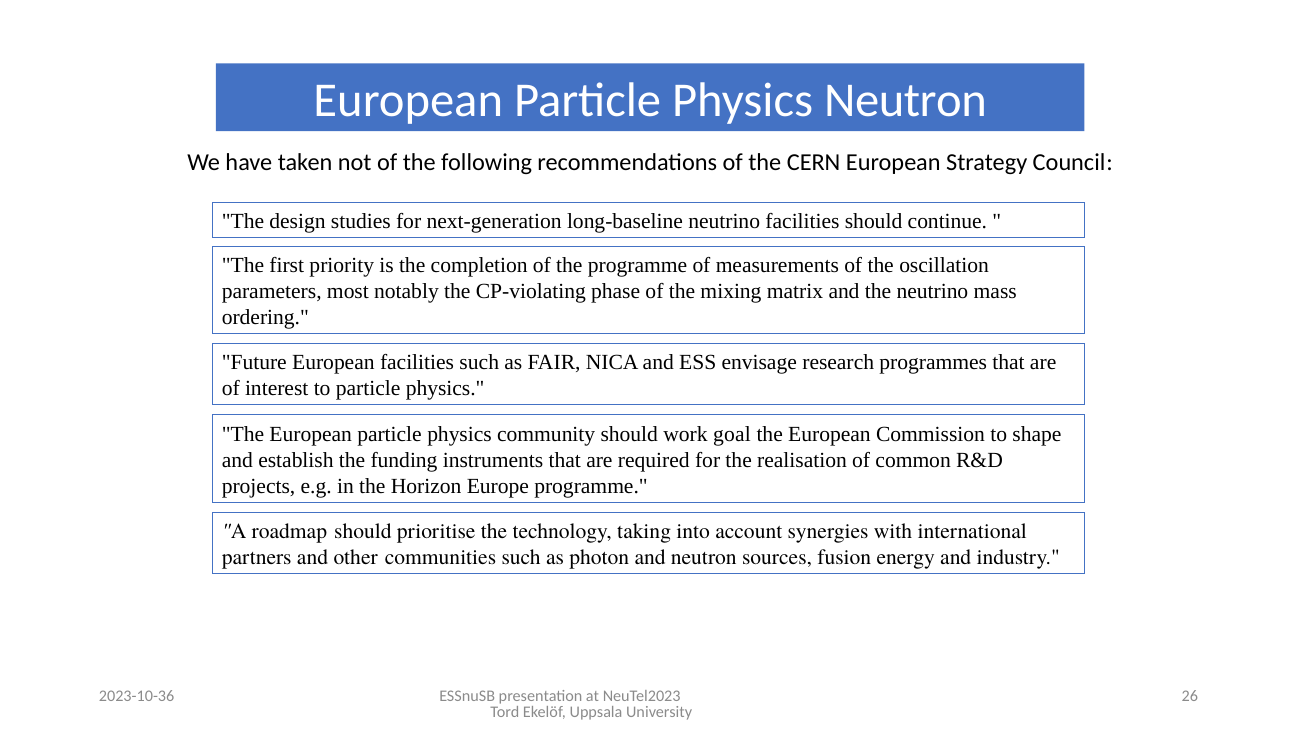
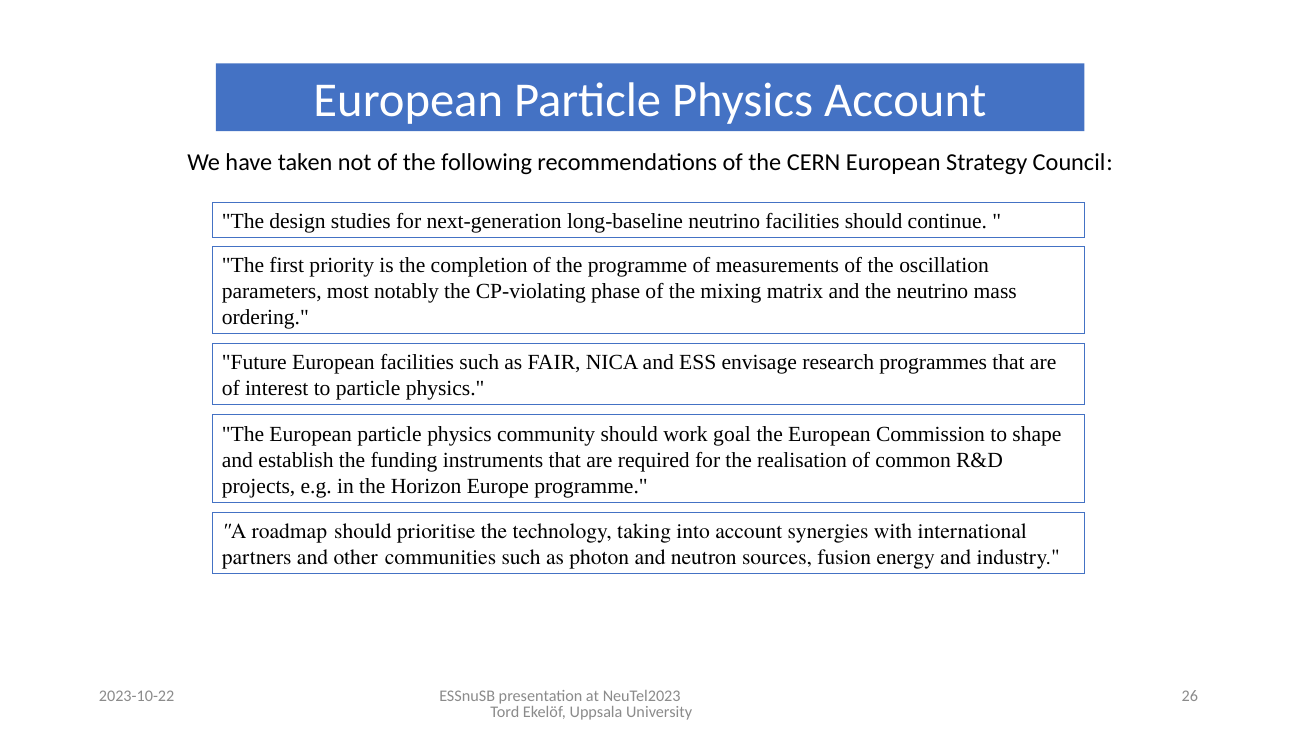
Physics Neutron: Neutron -> Account (905, 101)
2023-10-36: 2023-10-36 -> 2023-10-22 (137, 697)
